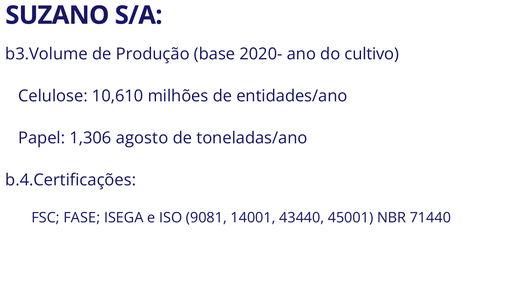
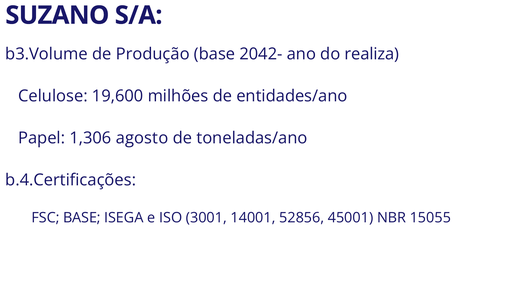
2020-: 2020- -> 2042- (261, 54)
cultivo: cultivo -> realiza (372, 54)
10,610: 10,610 -> 19,600 (118, 96)
FSC FASE: FASE -> BASE (82, 217)
9081: 9081 -> 3001 (206, 217)
43440: 43440 -> 52856 (302, 217)
71440: 71440 -> 15055 (430, 217)
